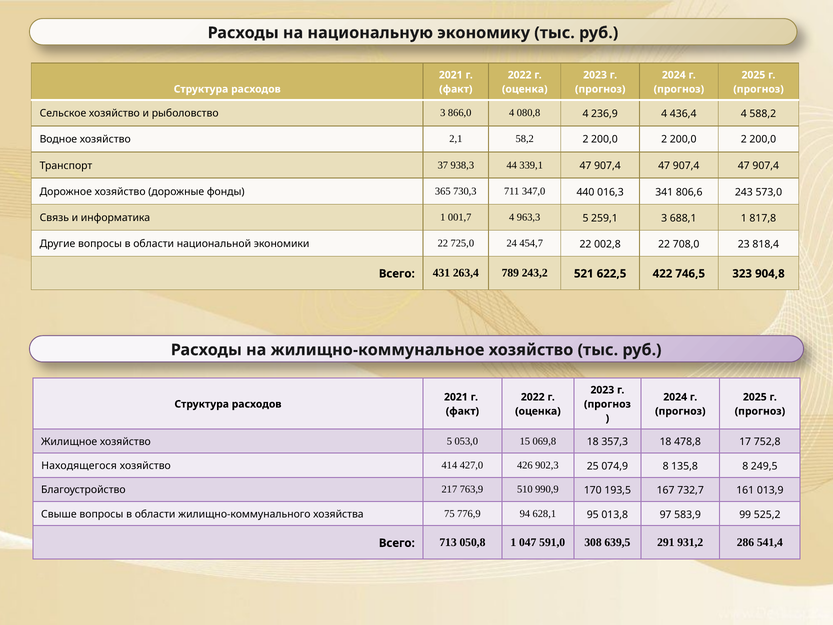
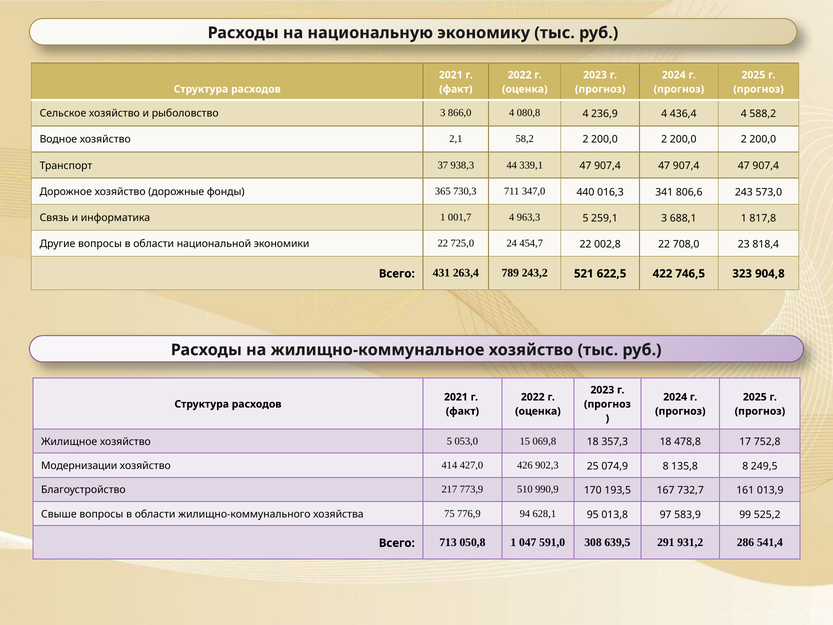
Находящегося: Находящегося -> Модернизации (79, 466)
763,9: 763,9 -> 773,9 (471, 489)
